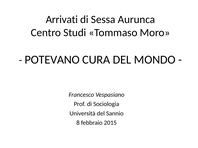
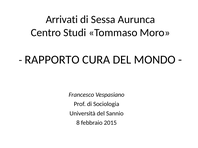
POTEVANO: POTEVANO -> RAPPORTO (52, 60)
